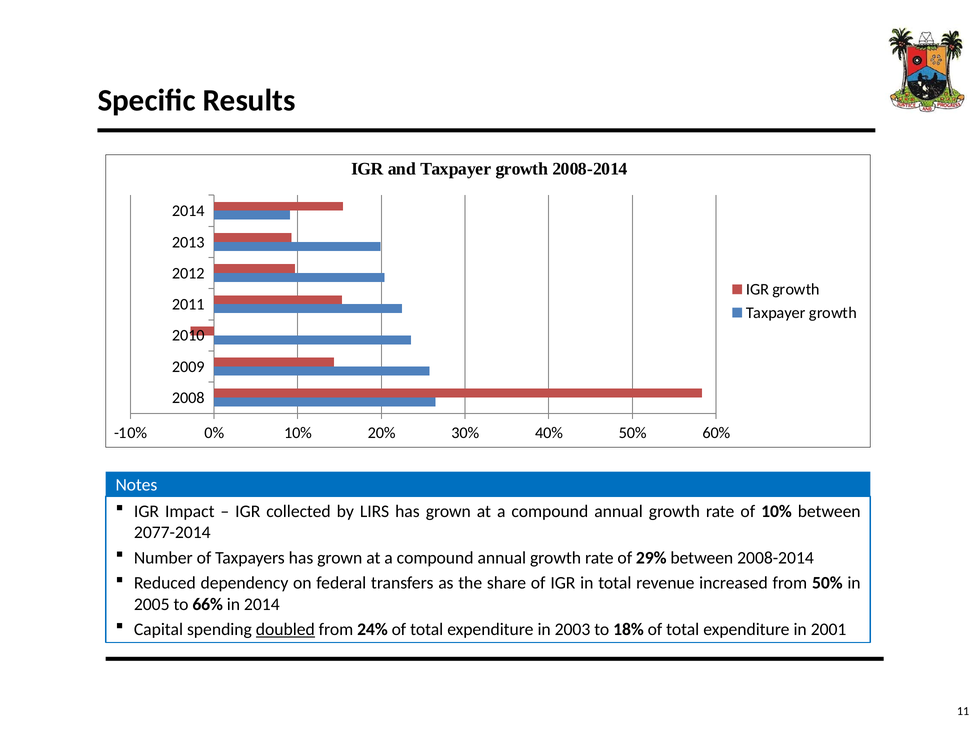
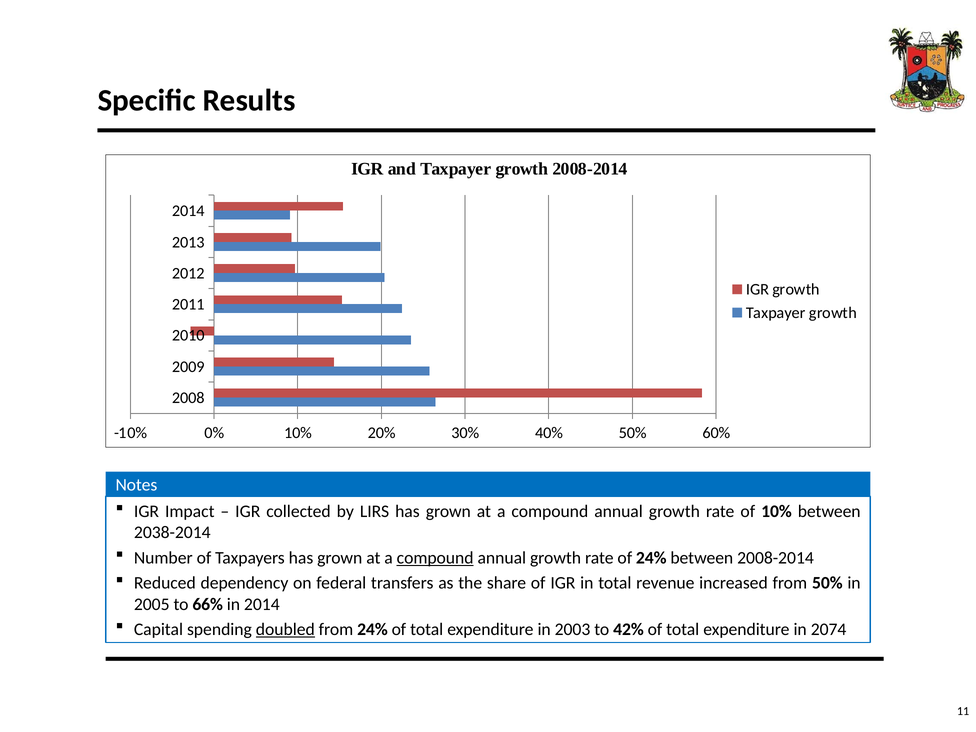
2077-2014: 2077-2014 -> 2038-2014 (172, 533)
compound underline: none -> present (435, 558)
of 29%: 29% -> 24% (651, 558)
18%: 18% -> 42% (629, 630)
2001: 2001 -> 2074 (829, 630)
